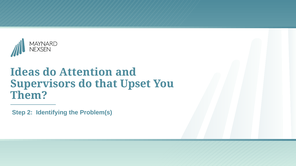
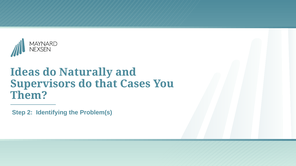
Attention: Attention -> Naturally (86, 72)
Upset: Upset -> Cases (135, 84)
